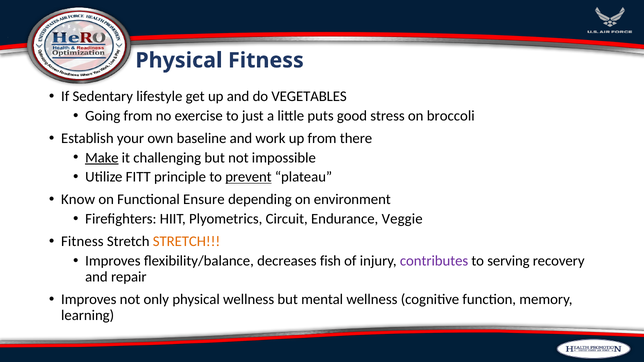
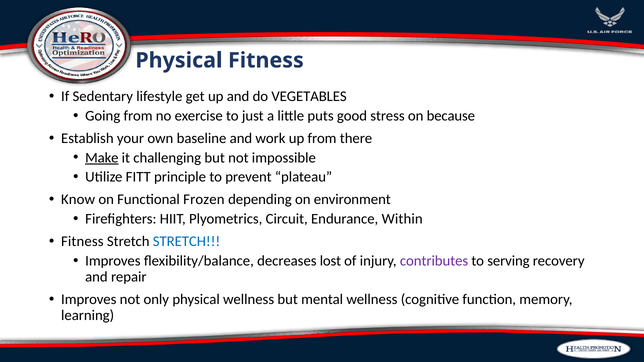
broccoli: broccoli -> because (451, 116)
prevent underline: present -> none (248, 177)
Ensure: Ensure -> Frozen (204, 200)
Veggie: Veggie -> Within (402, 219)
STRETCH colour: orange -> blue (187, 242)
fish: fish -> lost (330, 261)
